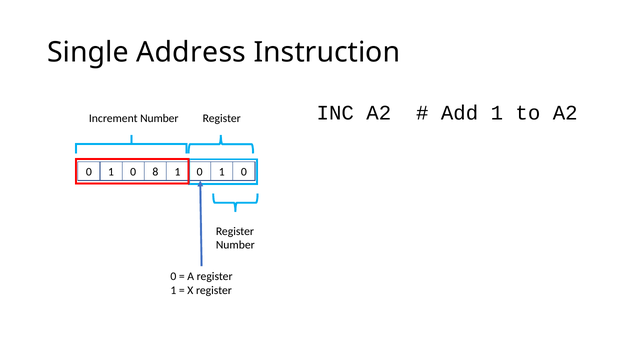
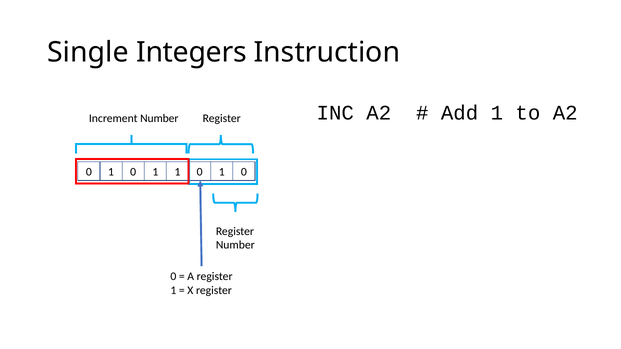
Address: Address -> Integers (191, 52)
0 1 0 8: 8 -> 1 (155, 172)
